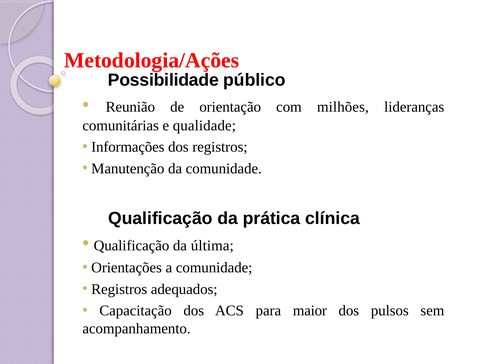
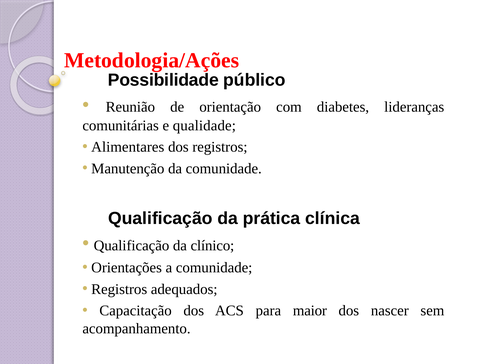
milhões: milhões -> diabetes (343, 107)
Informações: Informações -> Alimentares (128, 147)
última: última -> clínico (212, 246)
pulsos: pulsos -> nascer (390, 311)
